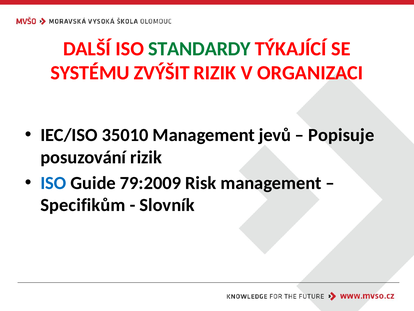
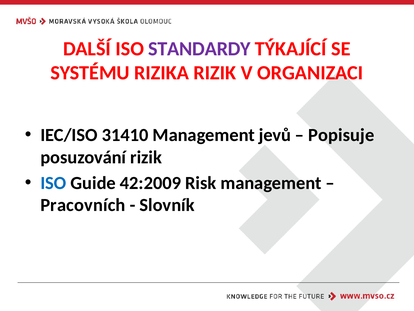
STANDARDY colour: green -> purple (199, 49)
ZVÝŠIT: ZVÝŠIT -> RIZIKA (162, 73)
35010: 35010 -> 31410 (125, 135)
79:2009: 79:2009 -> 42:2009 (150, 183)
Specifikům: Specifikům -> Pracovních (83, 205)
